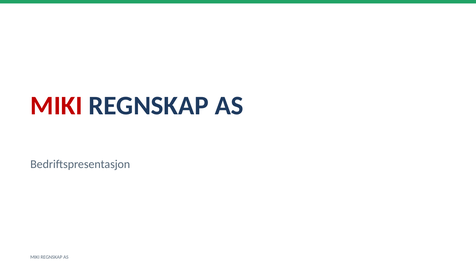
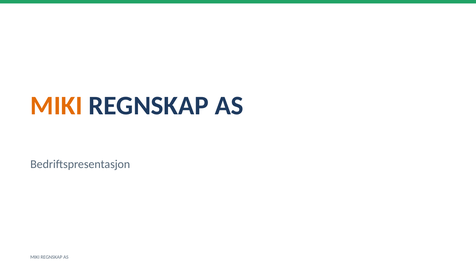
MIKI colour: red -> orange (56, 106)
